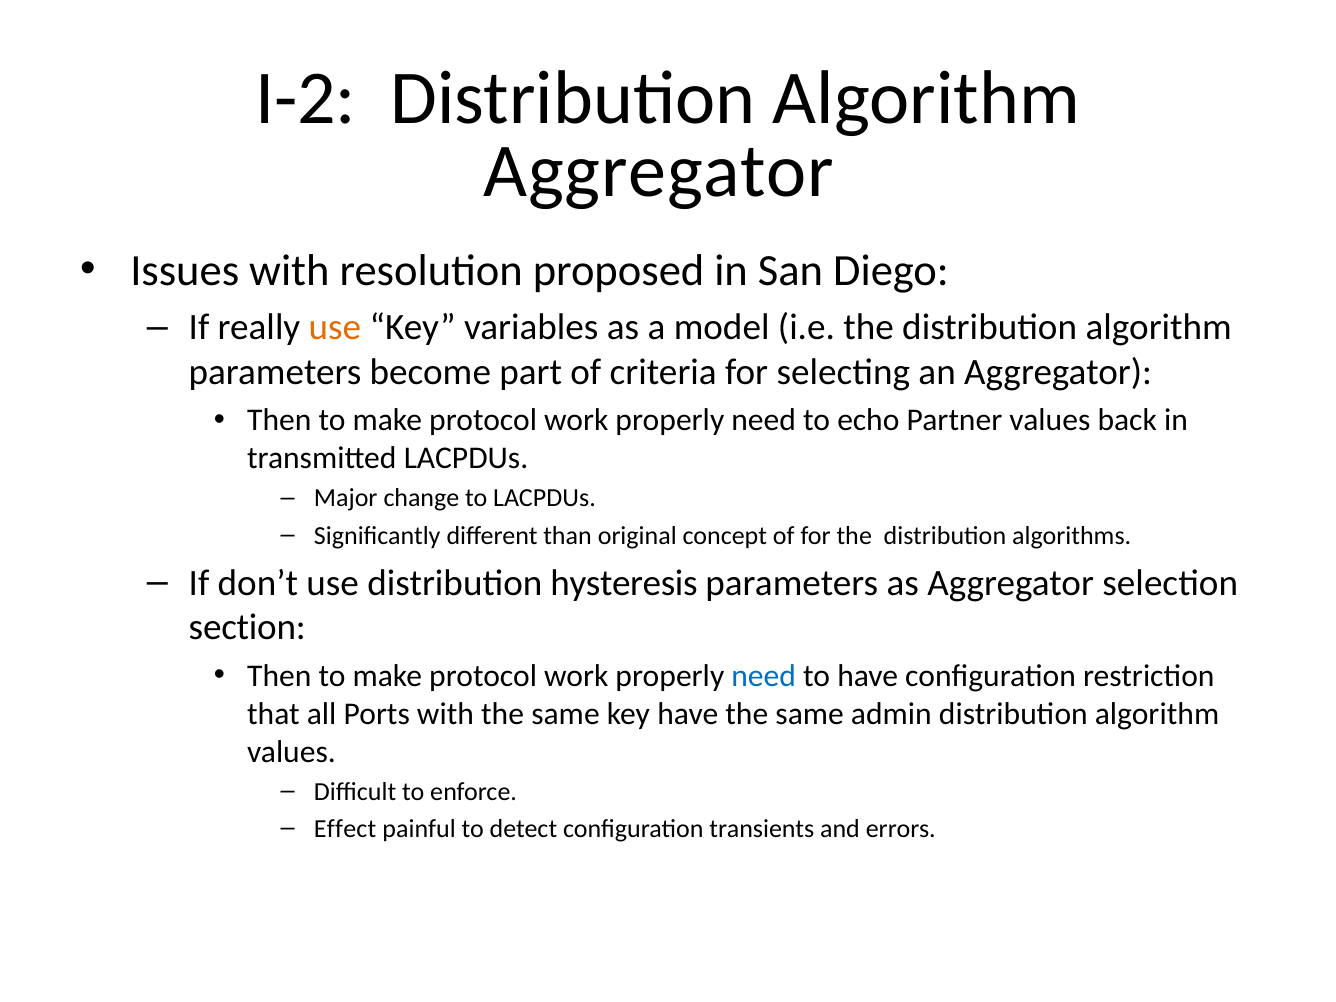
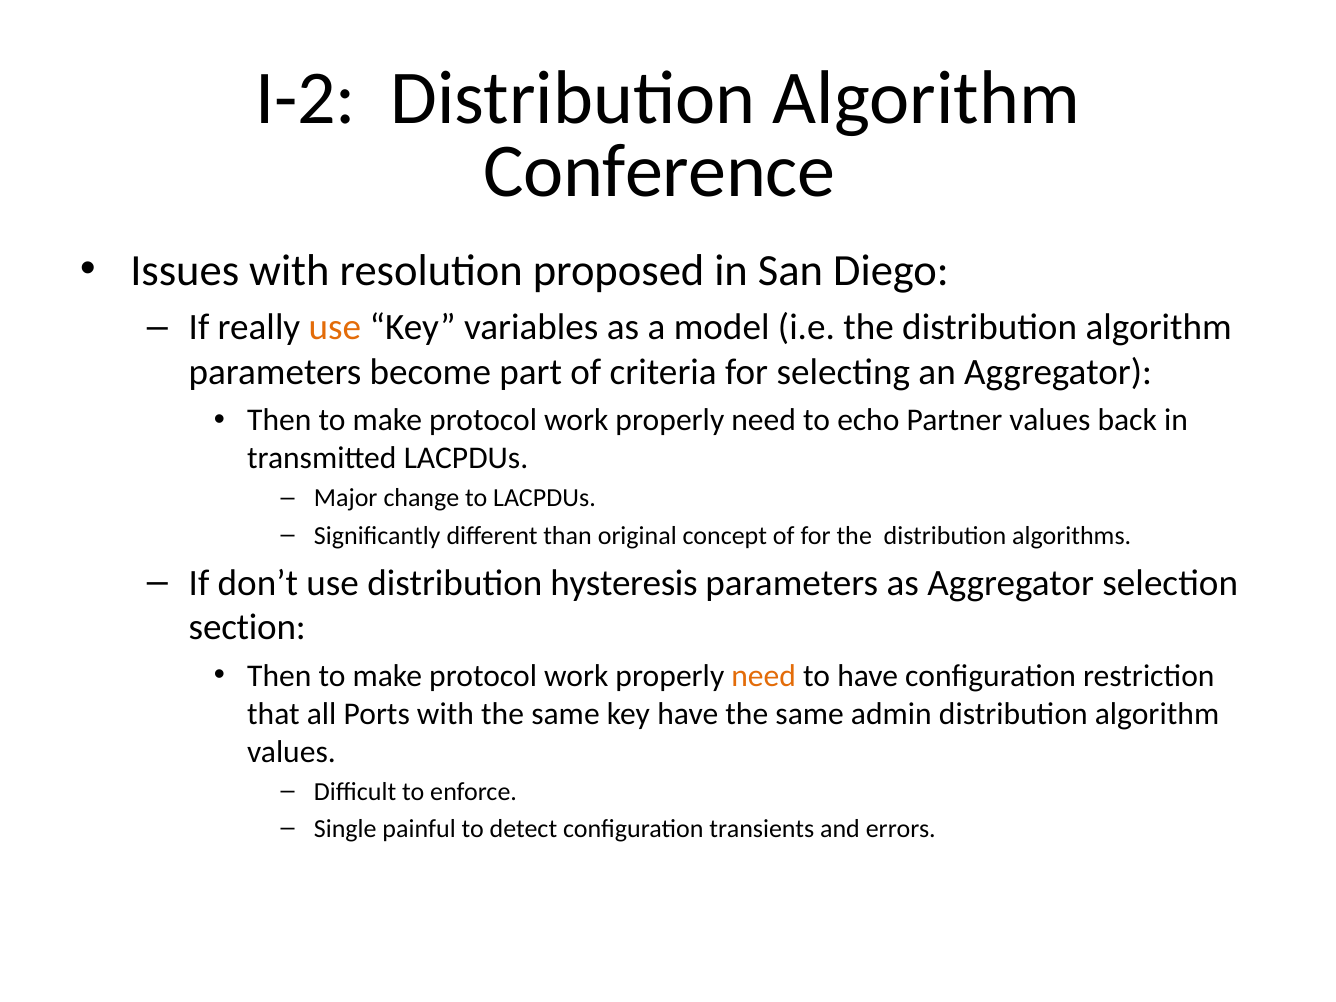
Aggregator: Aggregator -> Conference (659, 172)
need colour: blue -> orange (764, 676)
Effect: Effect -> Single (345, 829)
